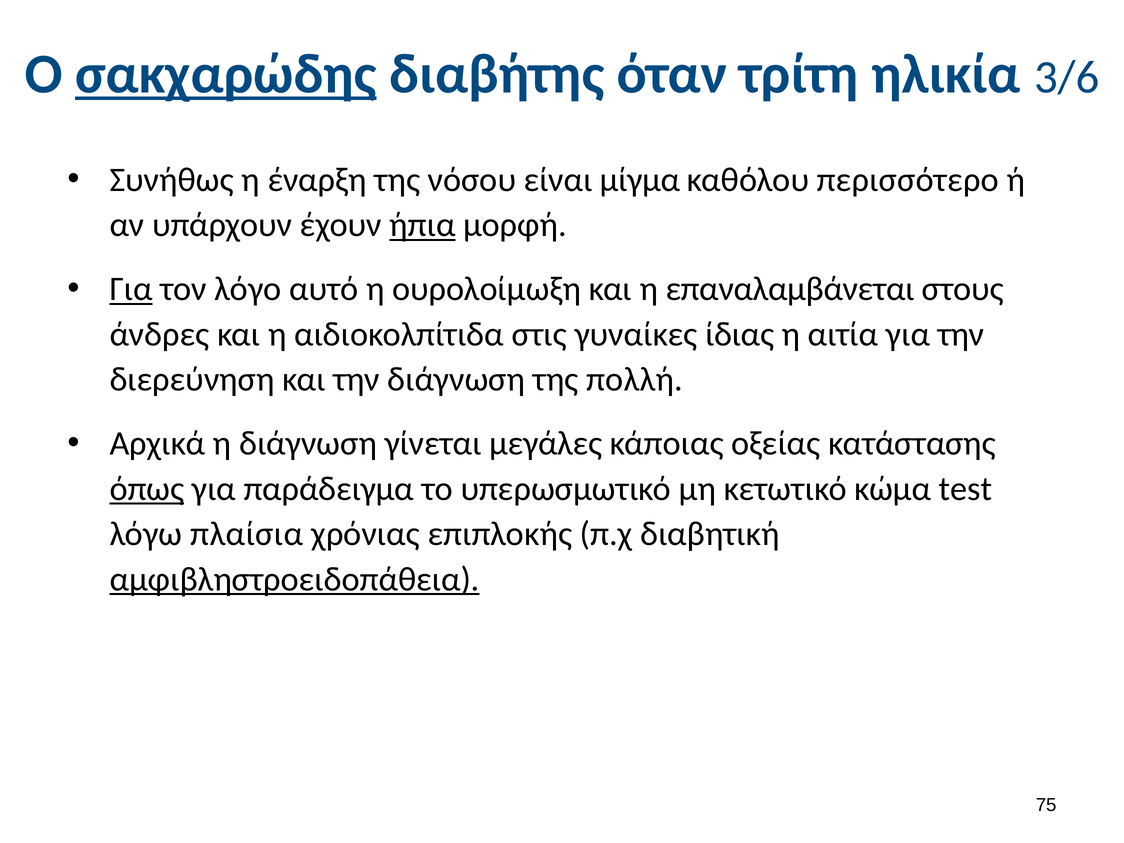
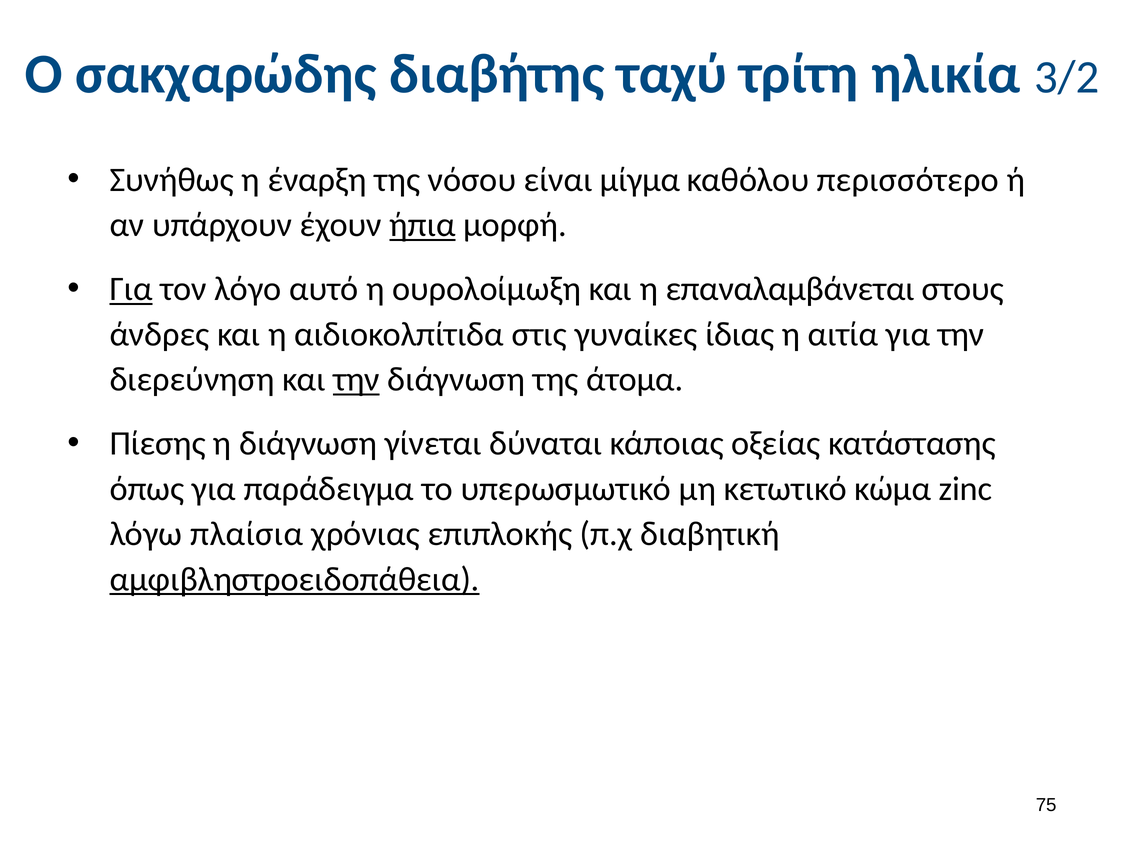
σακχαρώδης underline: present -> none (226, 74)
όταν: όταν -> ταχύ (672, 74)
3/6: 3/6 -> 3/2 (1067, 77)
την underline: none -> present (356, 380)
πολλή: πολλή -> άτομα (635, 380)
Αρχικά: Αρχικά -> Πίεσης (158, 444)
μεγάλες: μεγάλες -> δύναται (546, 444)
όπως underline: present -> none (147, 489)
test: test -> zinc (966, 489)
